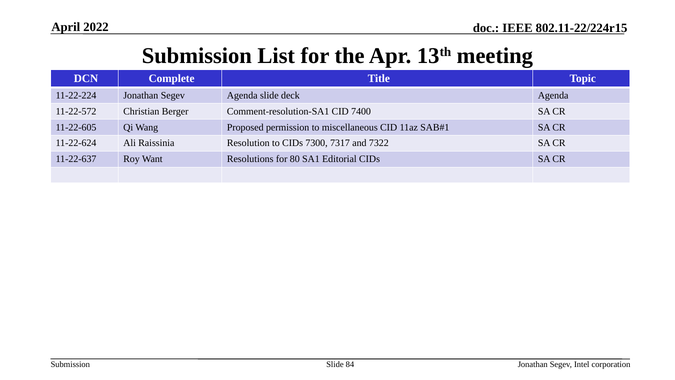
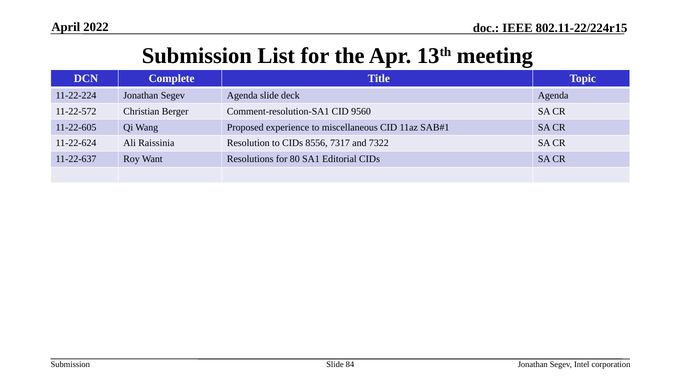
7400: 7400 -> 9560 (361, 111)
permission: permission -> experience (288, 127)
7300: 7300 -> 8556 (317, 143)
